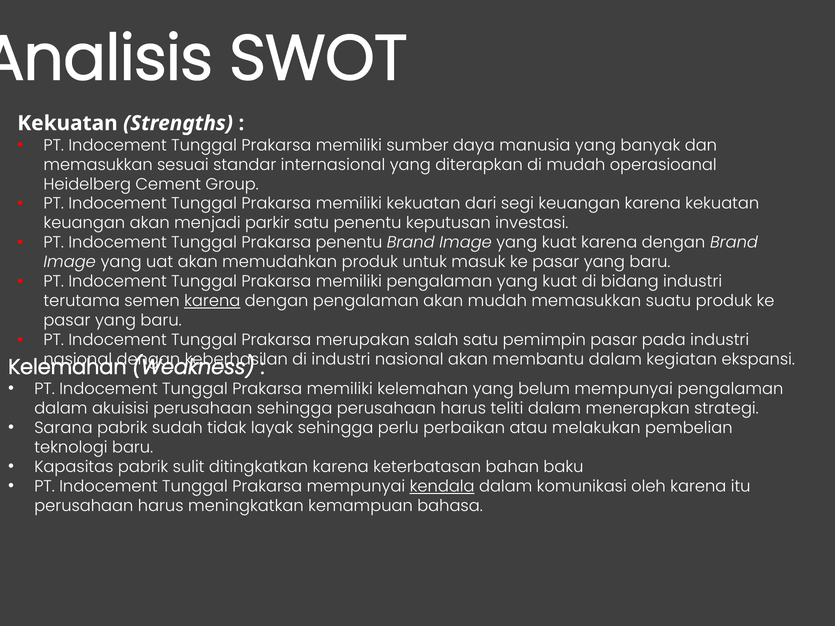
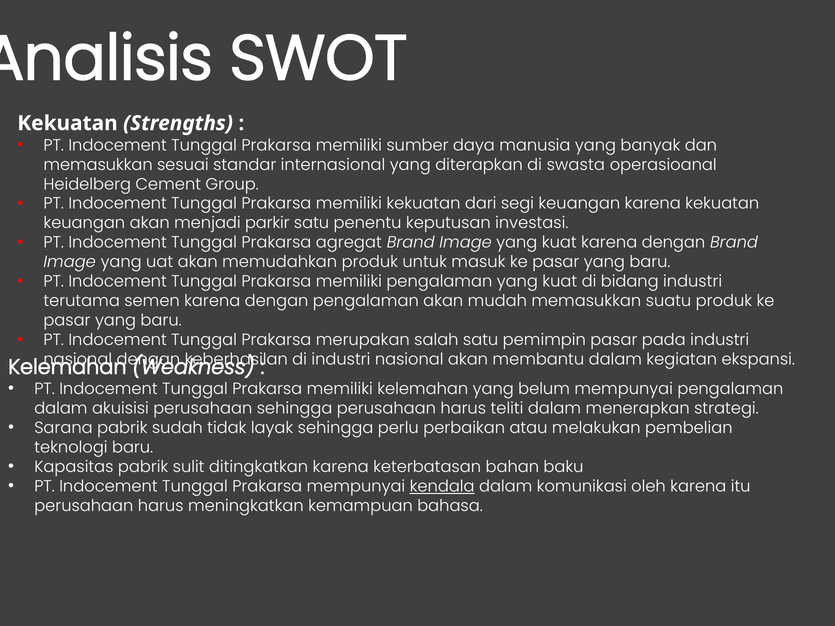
di mudah: mudah -> swasta (576, 165)
Prakarsa penentu: penentu -> agregat (349, 243)
karena underline: present -> none (212, 301)
